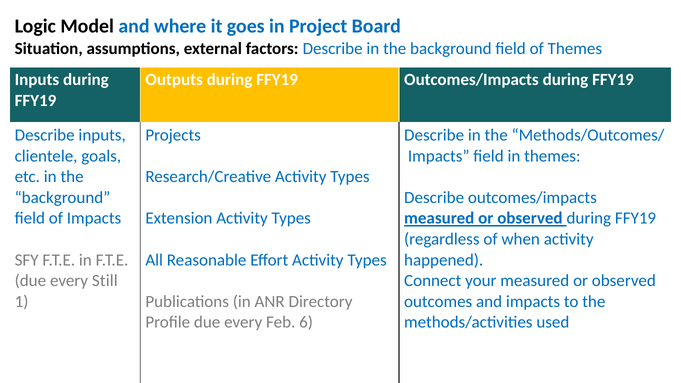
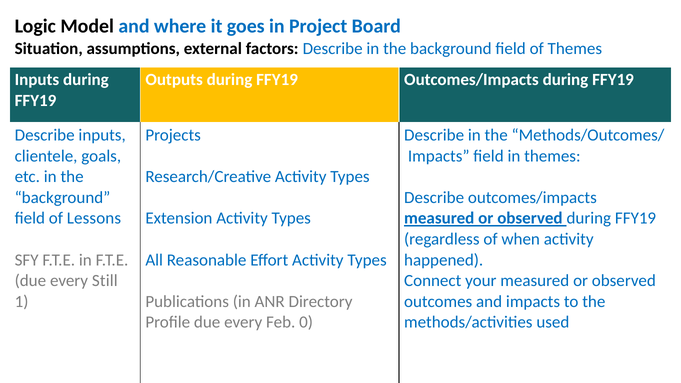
of Impacts: Impacts -> Lessons (94, 218)
6: 6 -> 0 (306, 322)
